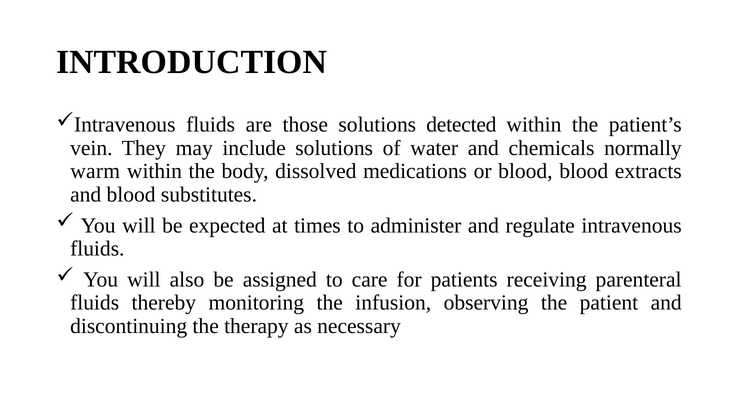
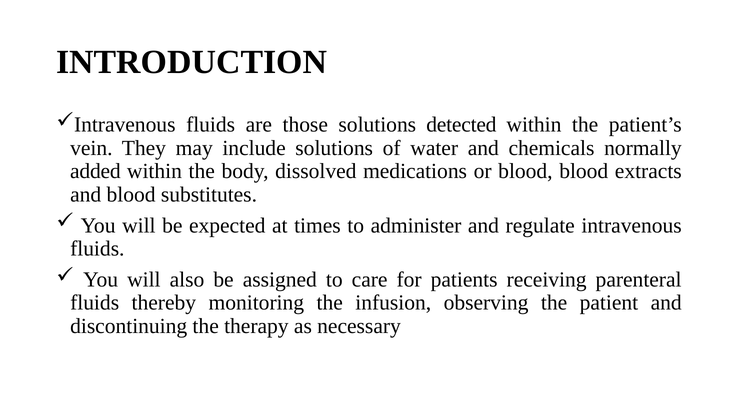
warm: warm -> added (95, 172)
